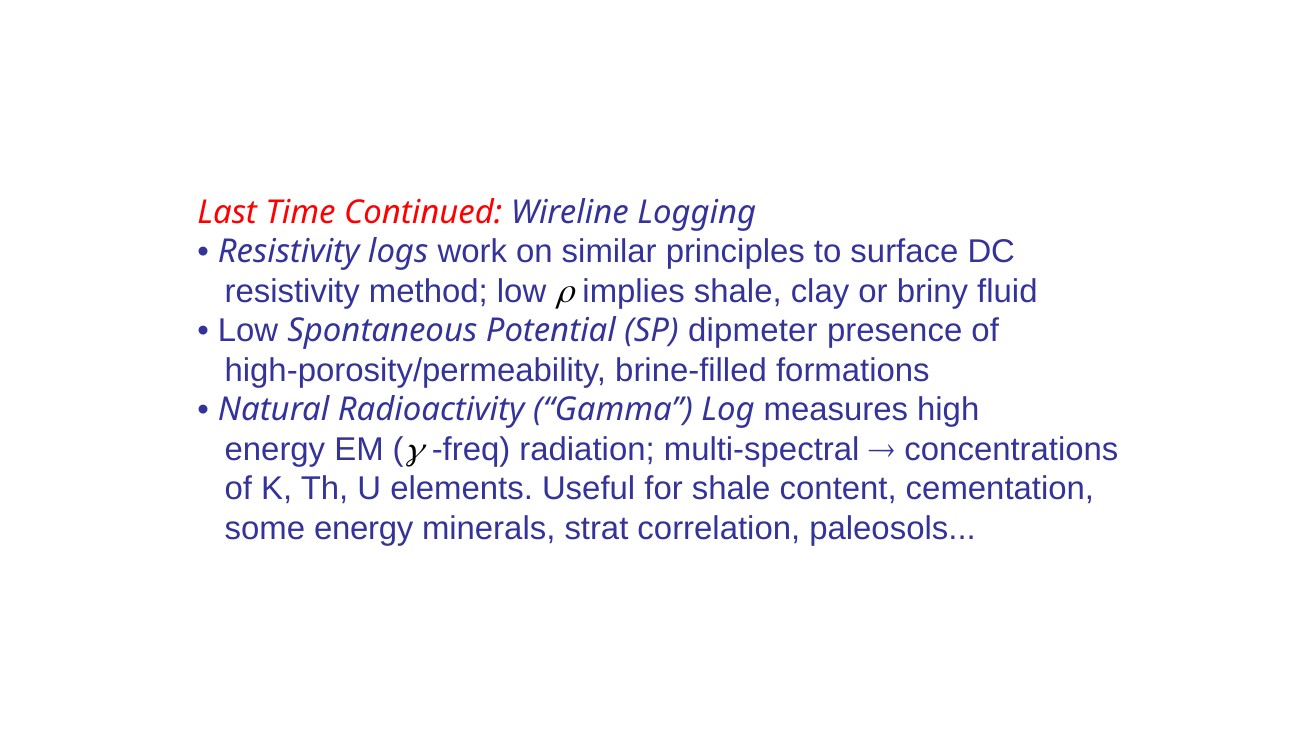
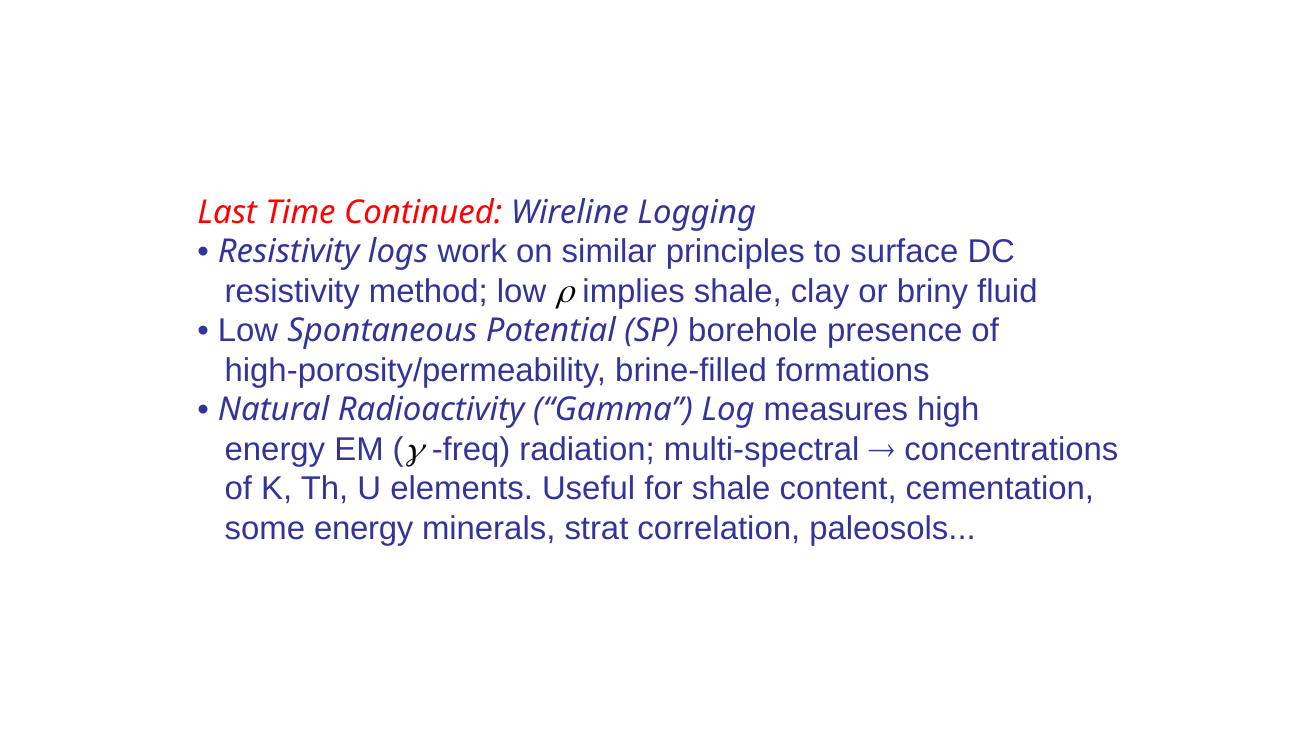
dipmeter: dipmeter -> borehole (753, 331)
